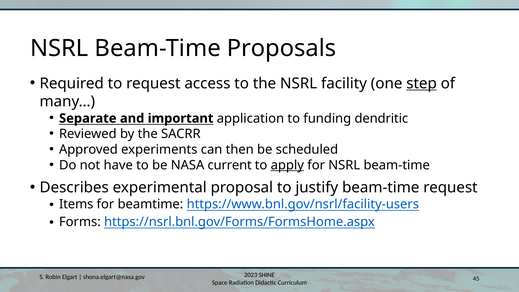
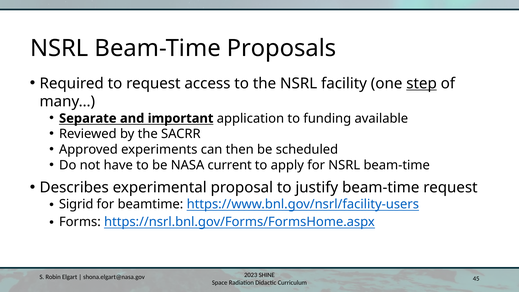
dendritic: dendritic -> available (381, 118)
apply underline: present -> none (287, 165)
Items: Items -> Sigrid (76, 204)
